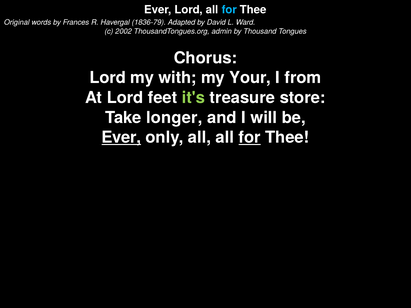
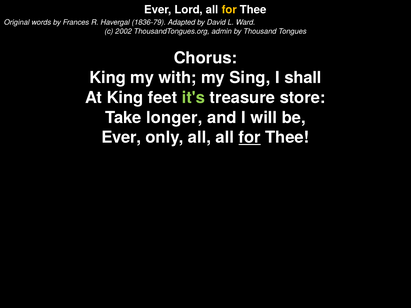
for colour: light blue -> yellow (229, 10)
Lord: Lord -> King (108, 78)
Your: Your -> Sing (250, 78)
from: from -> shall (303, 78)
At Lord: Lord -> King (125, 98)
Ever underline: present -> none (121, 138)
